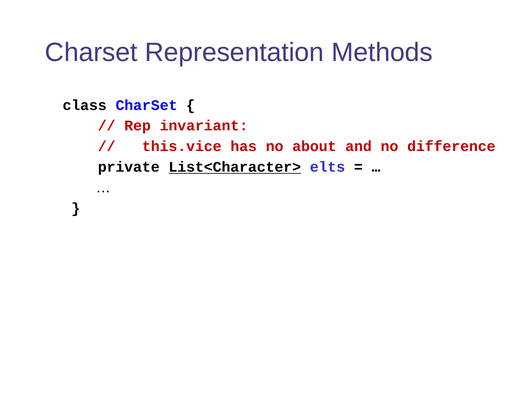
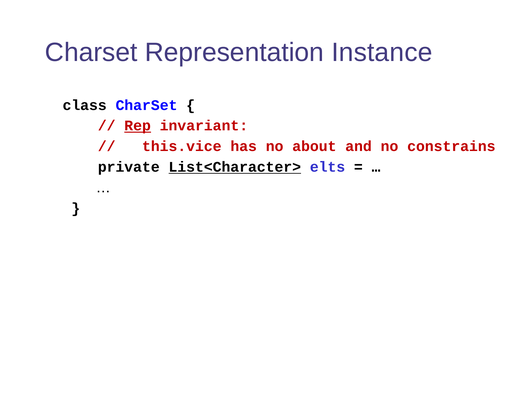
Methods: Methods -> Instance (382, 53)
Rep underline: none -> present (138, 126)
difference: difference -> constrains (451, 146)
